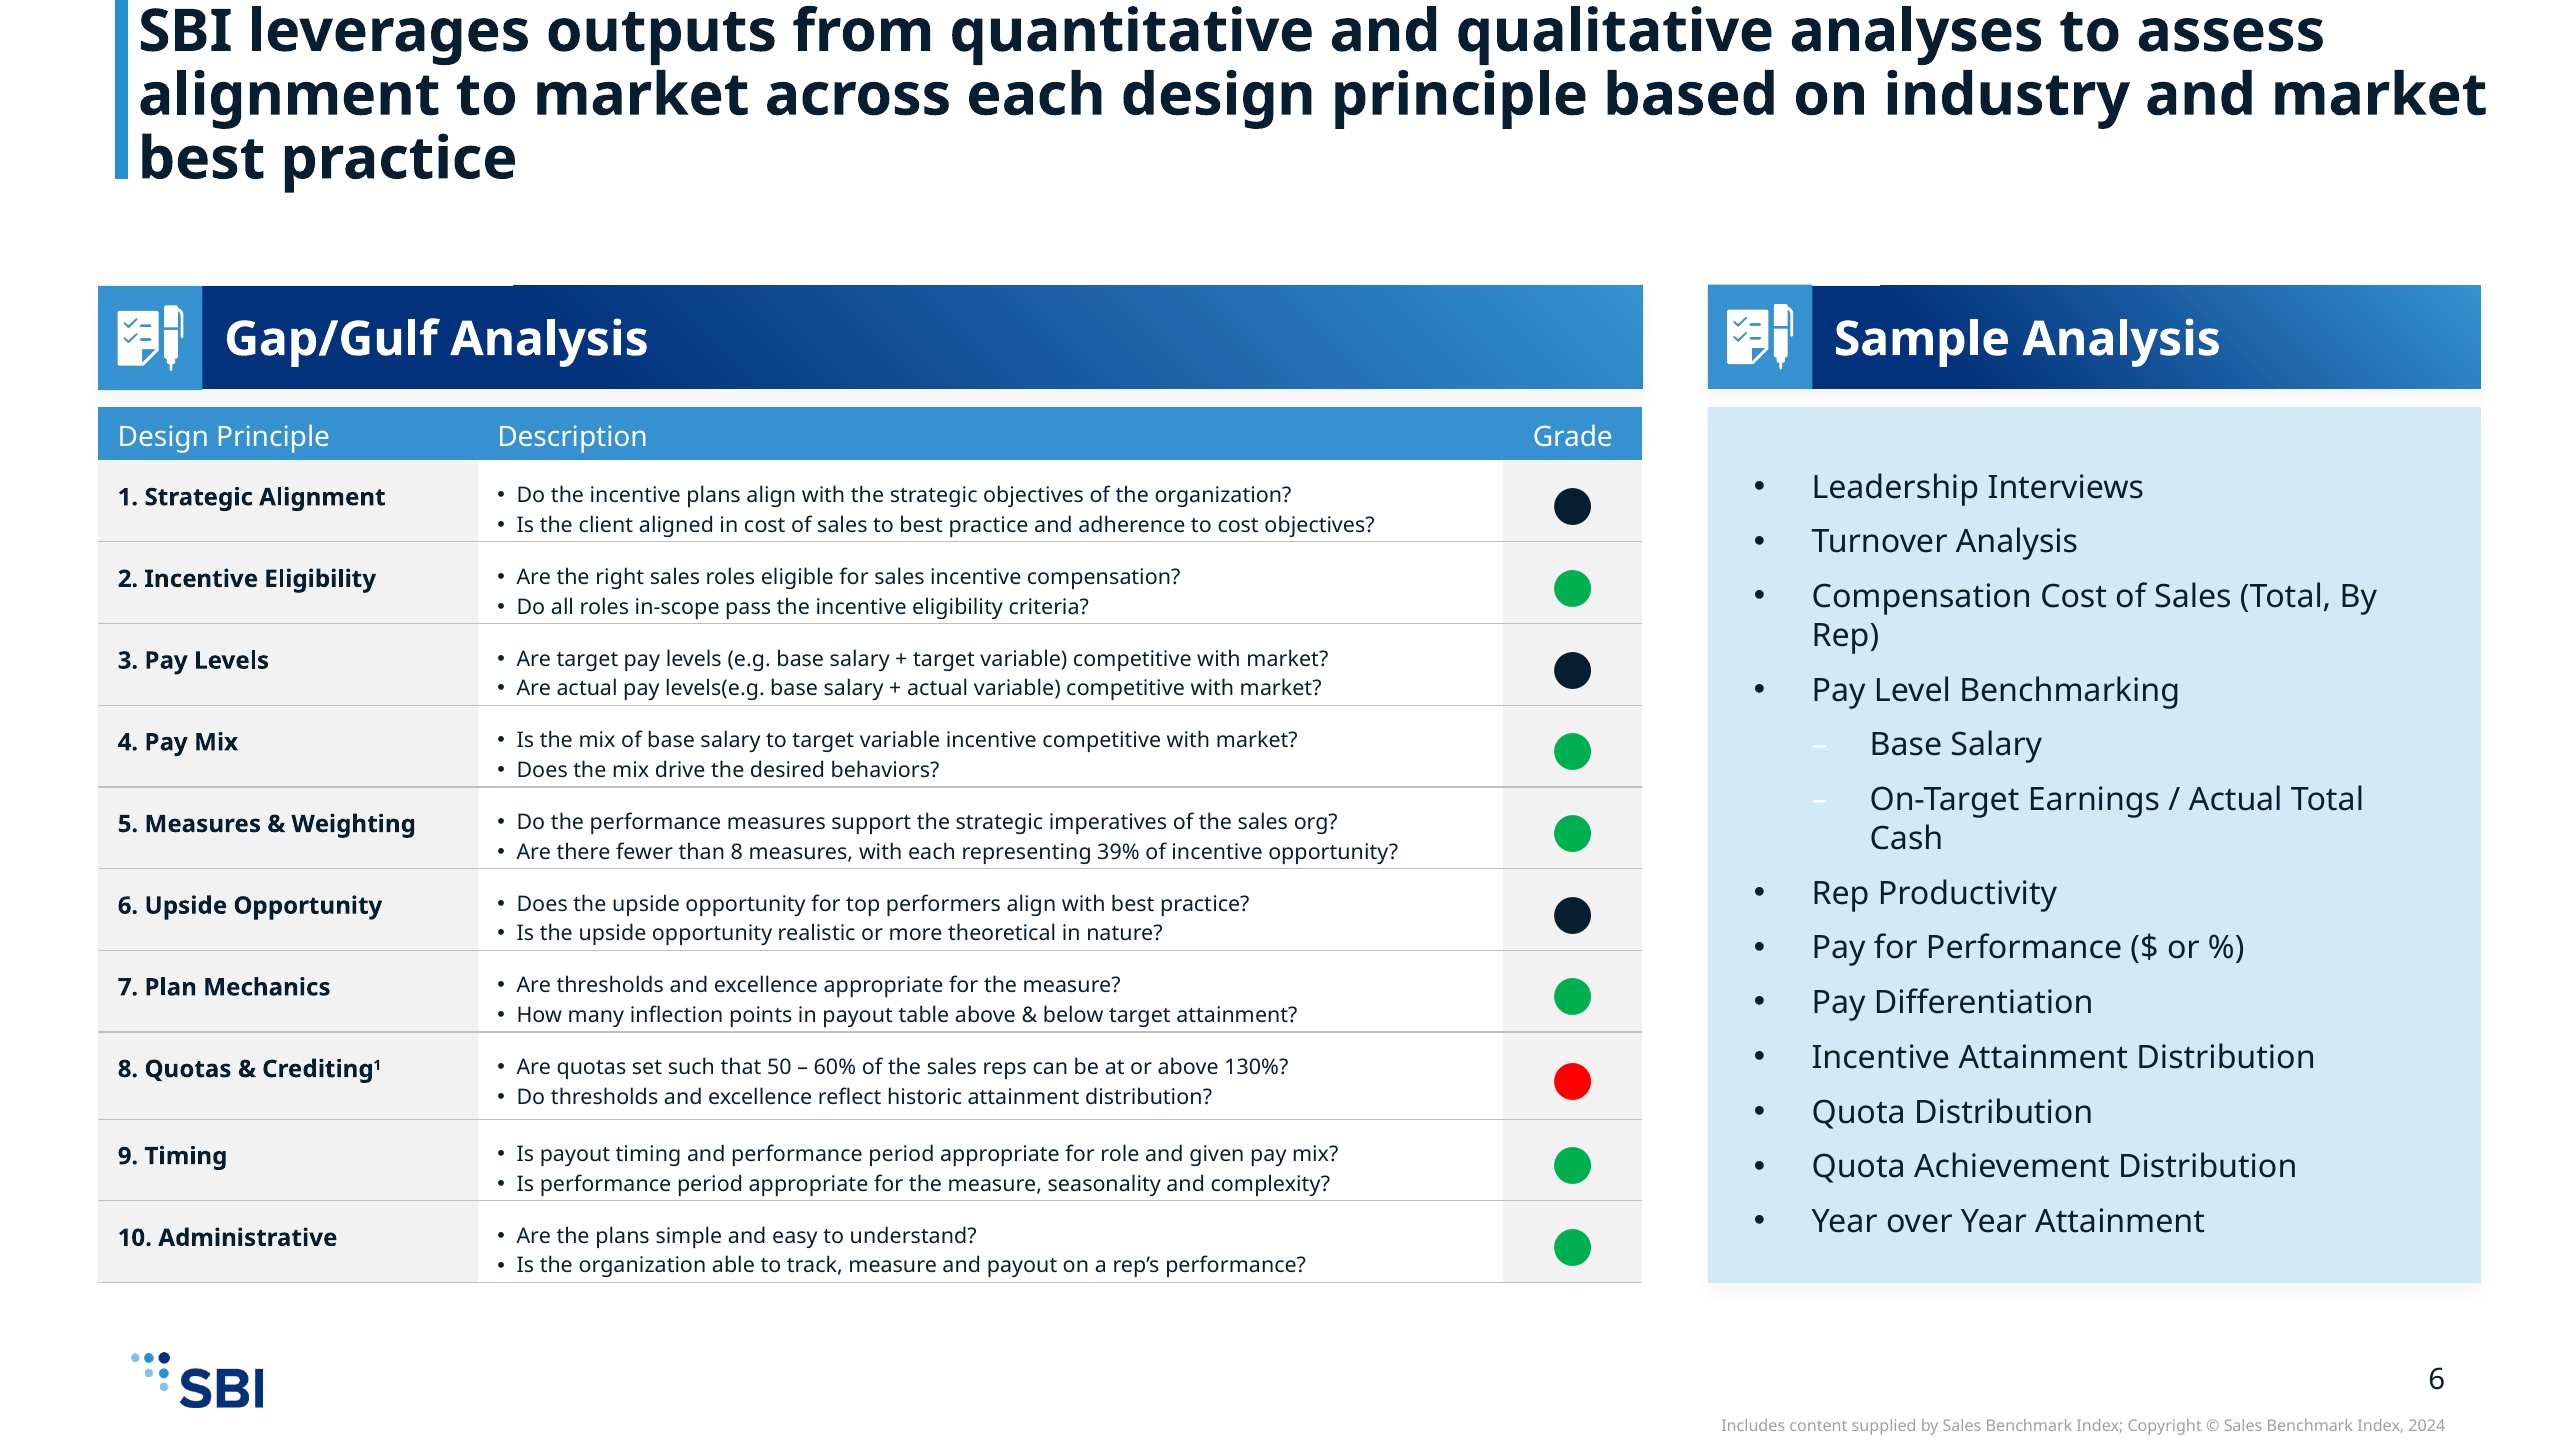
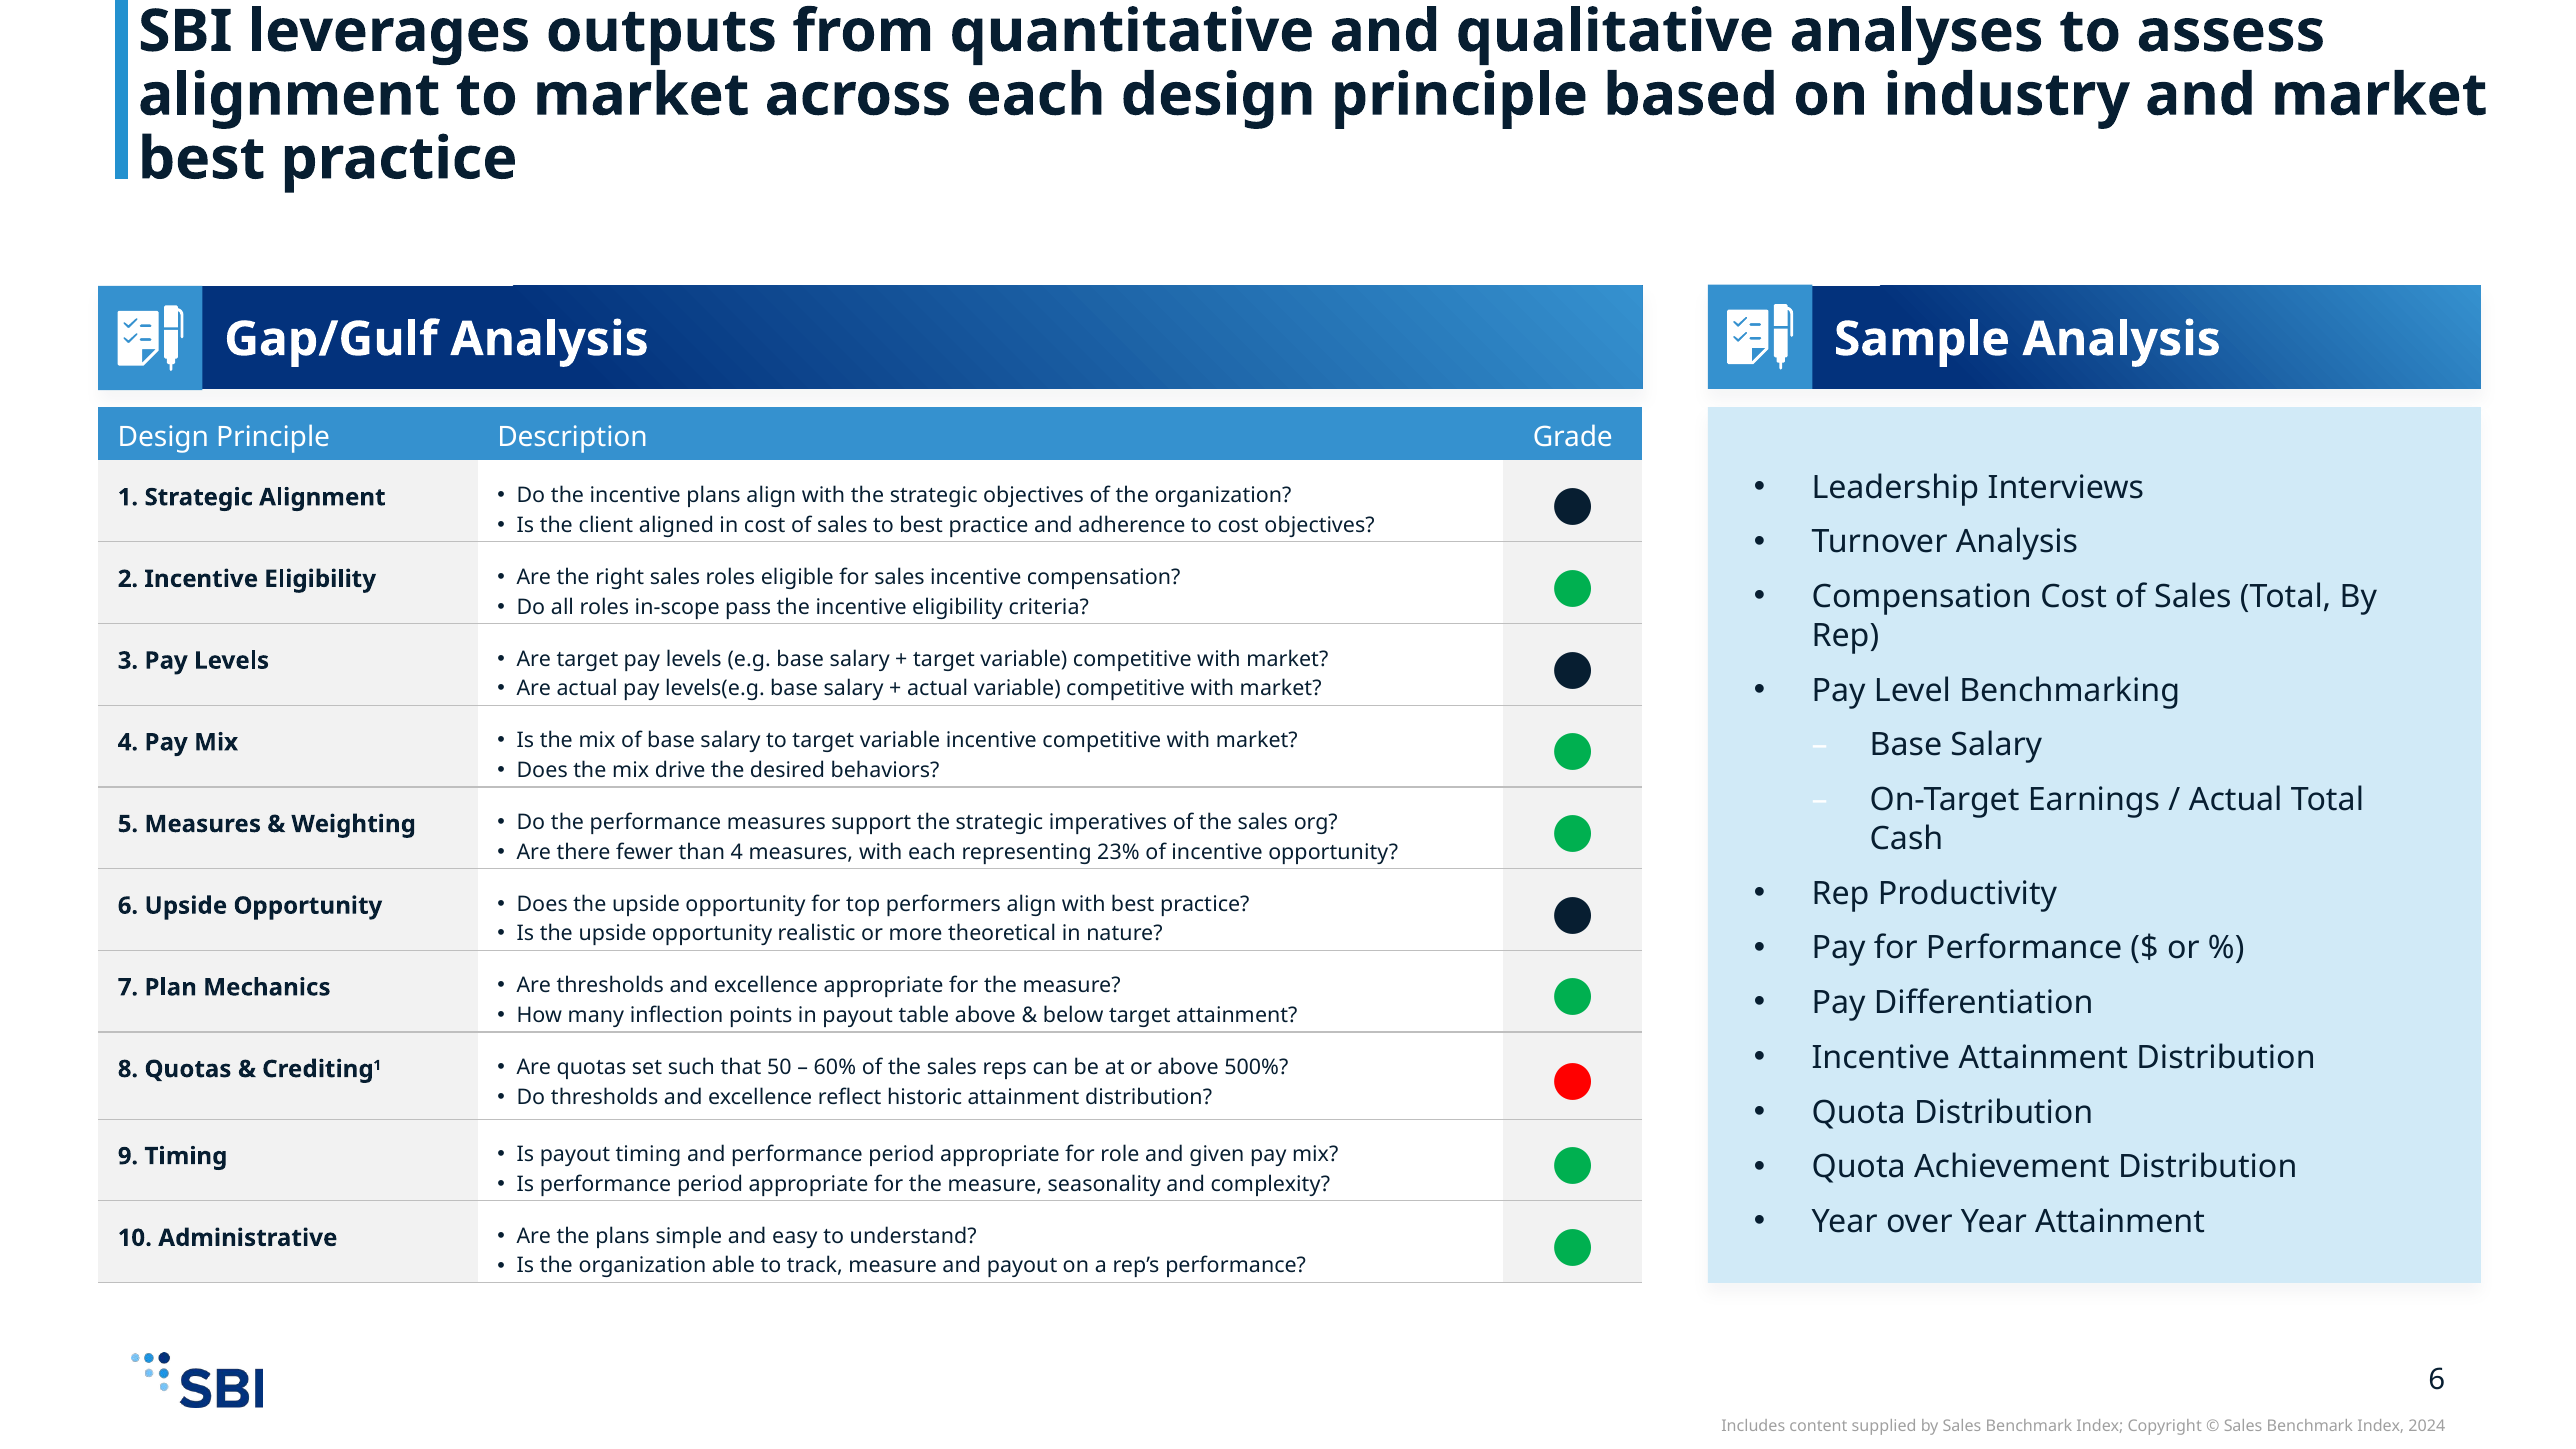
than 8: 8 -> 4 (737, 852)
39%: 39% -> 23% (1118, 852)
130%: 130% -> 500% (1256, 1067)
